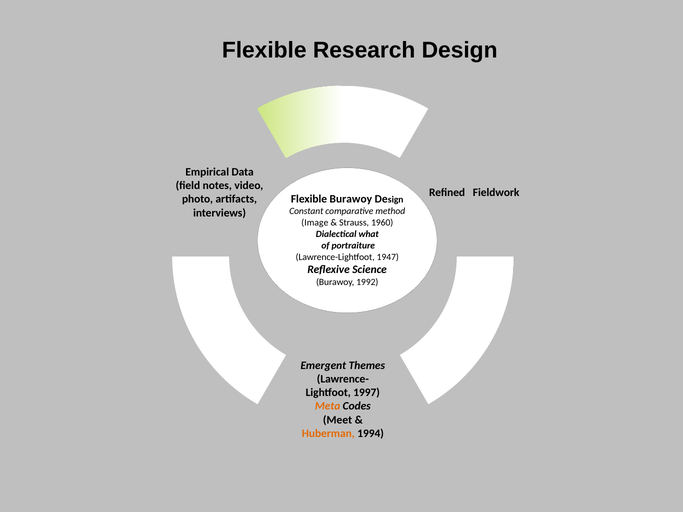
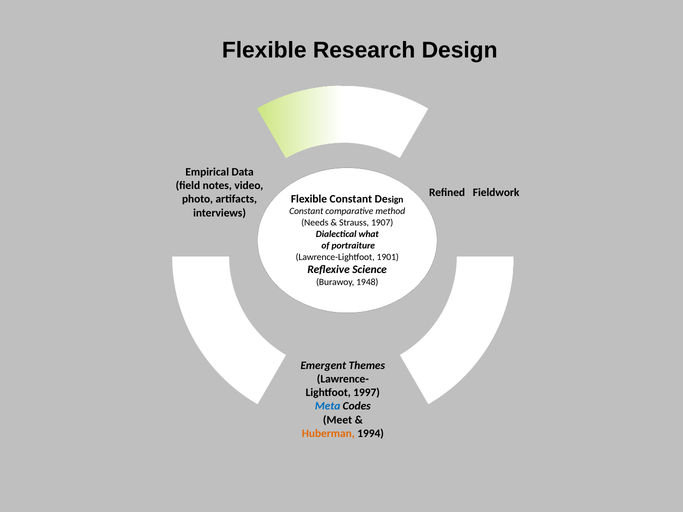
Flexible Burawoy: Burawoy -> Constant (351, 199)
Image: Image -> Needs (315, 223)
1960: 1960 -> 1907 (382, 223)
1947: 1947 -> 1901 (388, 257)
1992: 1992 -> 1948 (367, 282)
Meta colour: orange -> blue (328, 406)
